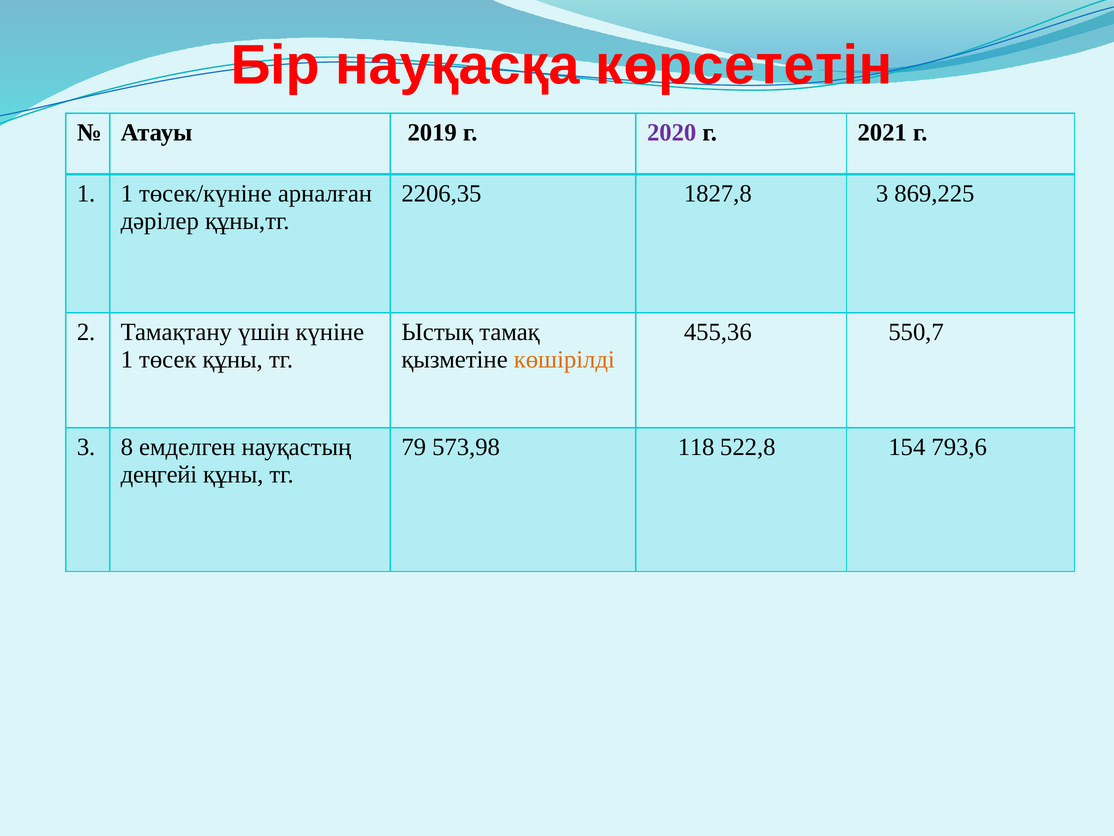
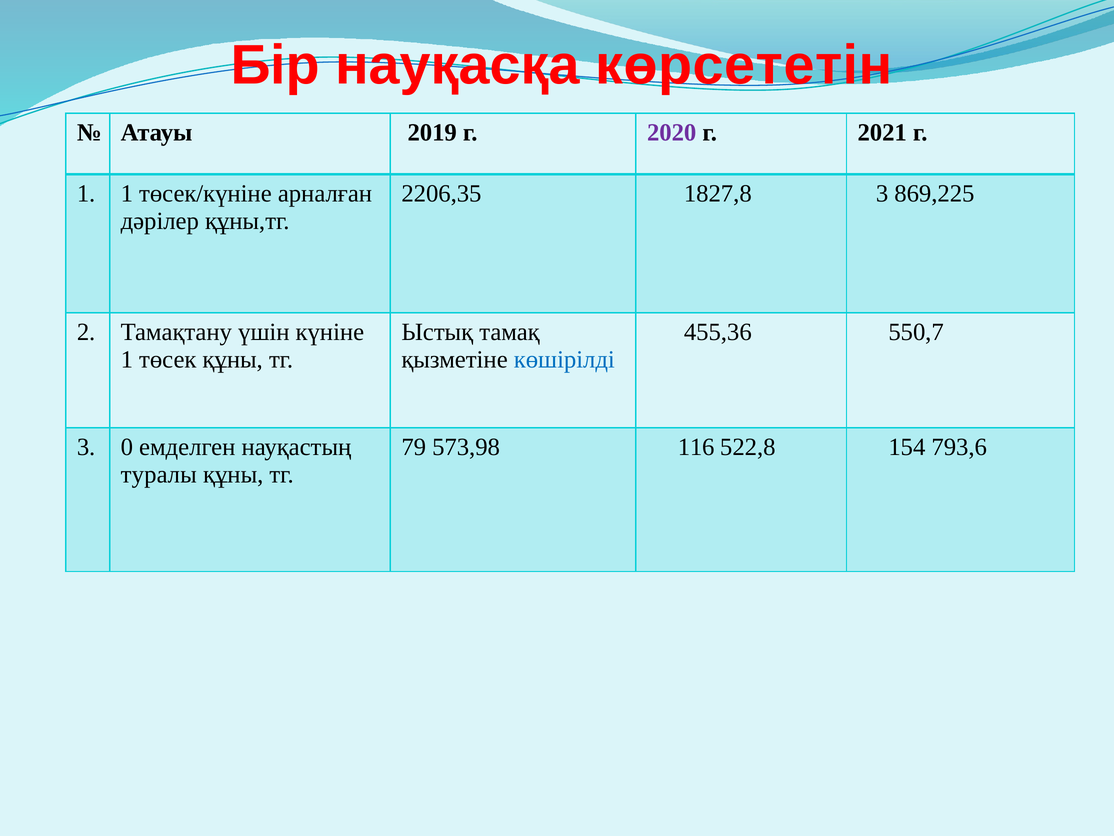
көшірілді colour: orange -> blue (564, 359)
8: 8 -> 0 (127, 447)
118: 118 -> 116 (696, 447)
деңгейі: деңгейі -> туралы (159, 474)
